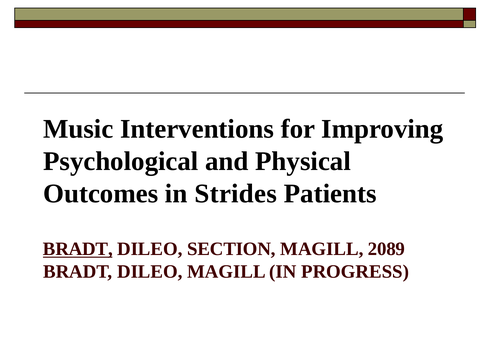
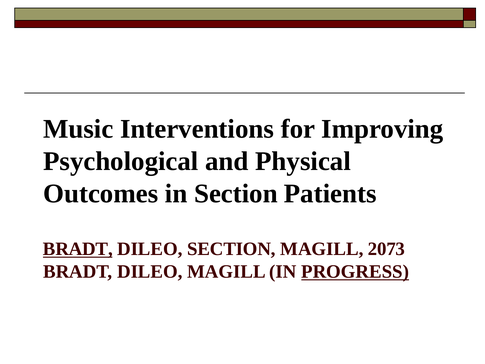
in Strides: Strides -> Section (236, 193)
2089: 2089 -> 2073 (387, 249)
PROGRESS underline: none -> present (355, 271)
